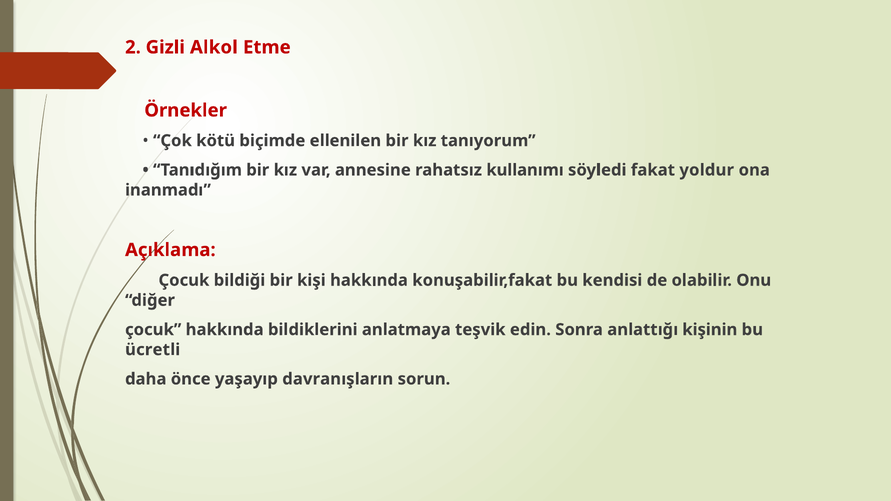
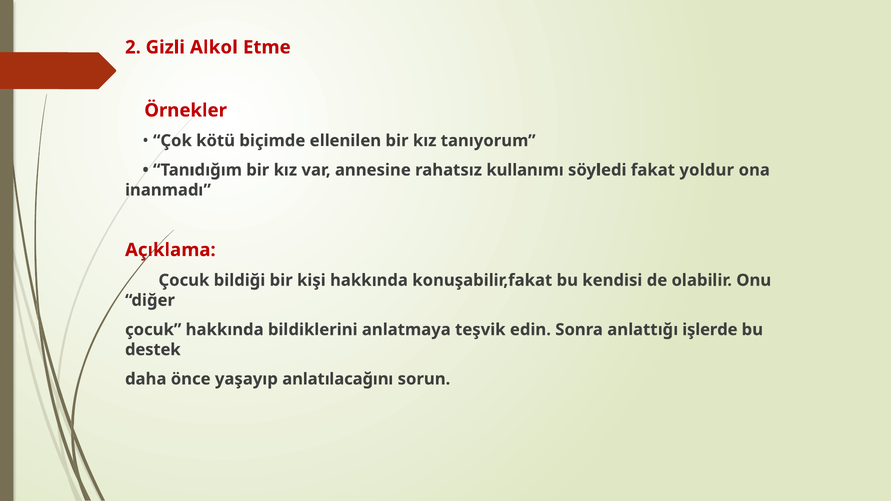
kişinin: kişinin -> işlerde (710, 330)
ücretli: ücretli -> destek (153, 350)
davranışların: davranışların -> anlatılacağını (338, 379)
